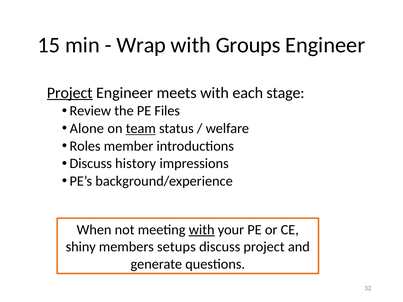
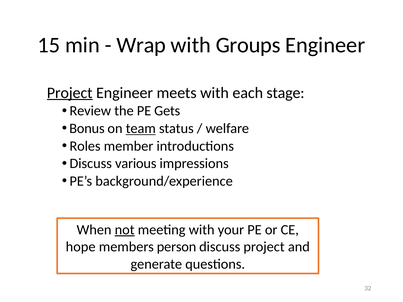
Files: Files -> Gets (167, 111)
Alone: Alone -> Bonus (87, 129)
history: history -> various (136, 164)
not underline: none -> present (125, 230)
with underline: present -> none (202, 230)
shiny: shiny -> hope (81, 247)
setups: setups -> person (177, 247)
